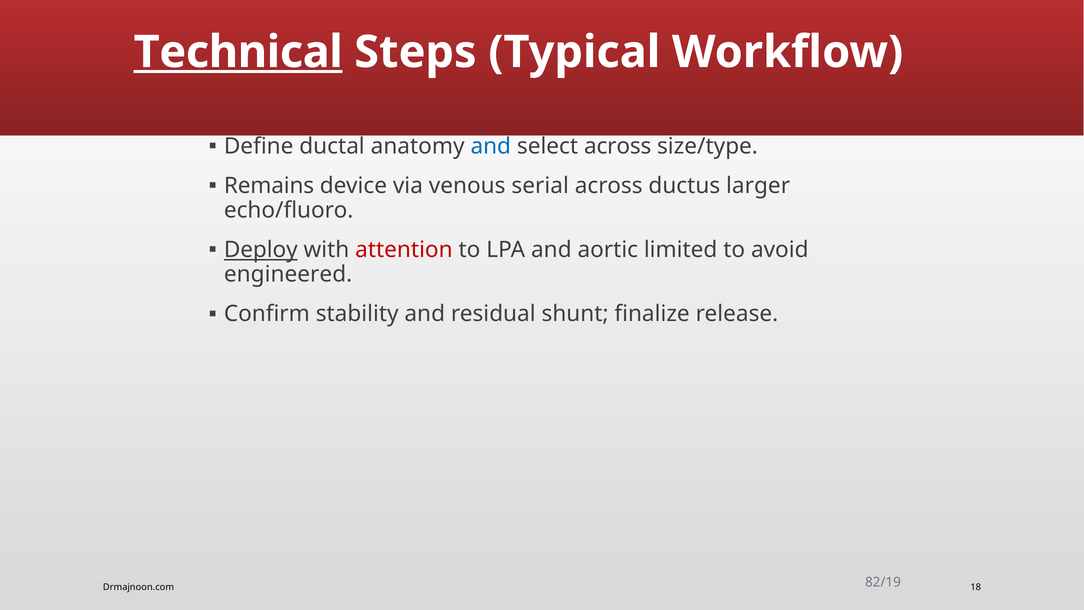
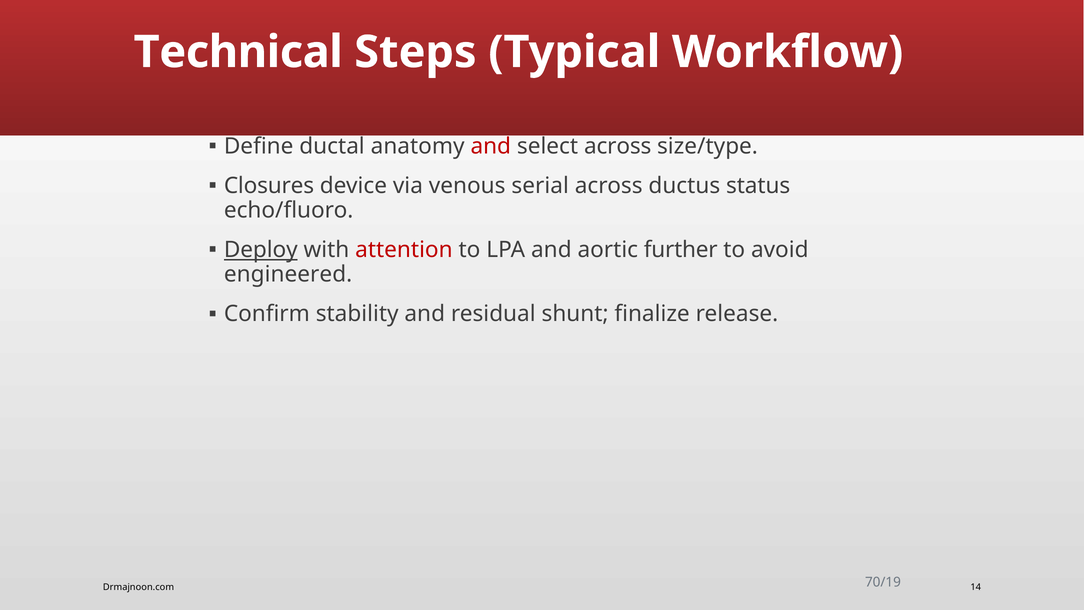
Technical underline: present -> none (238, 52)
and colour: blue -> red (491, 146)
Remains: Remains -> Closures (269, 186)
larger: larger -> status (758, 186)
limited: limited -> further (681, 250)
82/19: 82/19 -> 70/19 (883, 582)
18: 18 -> 14 (976, 587)
